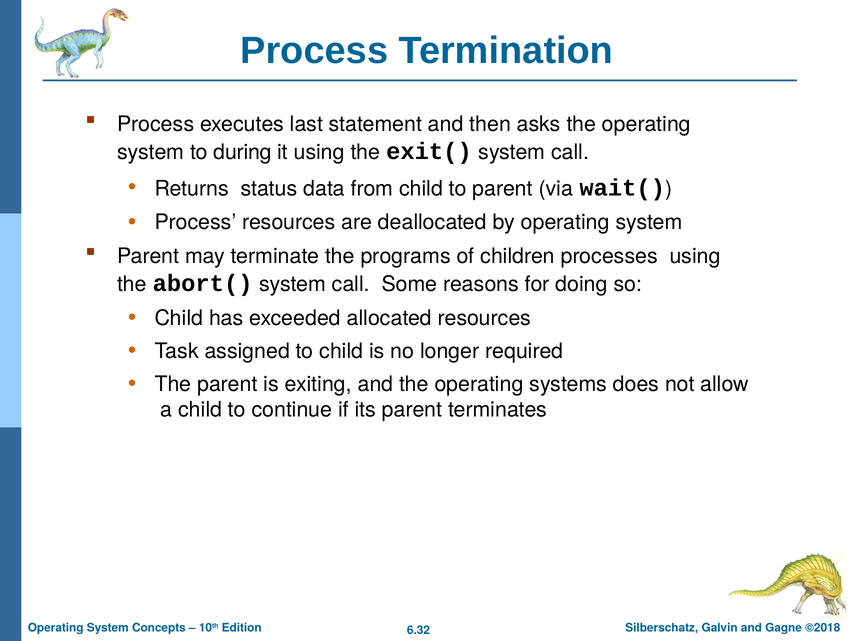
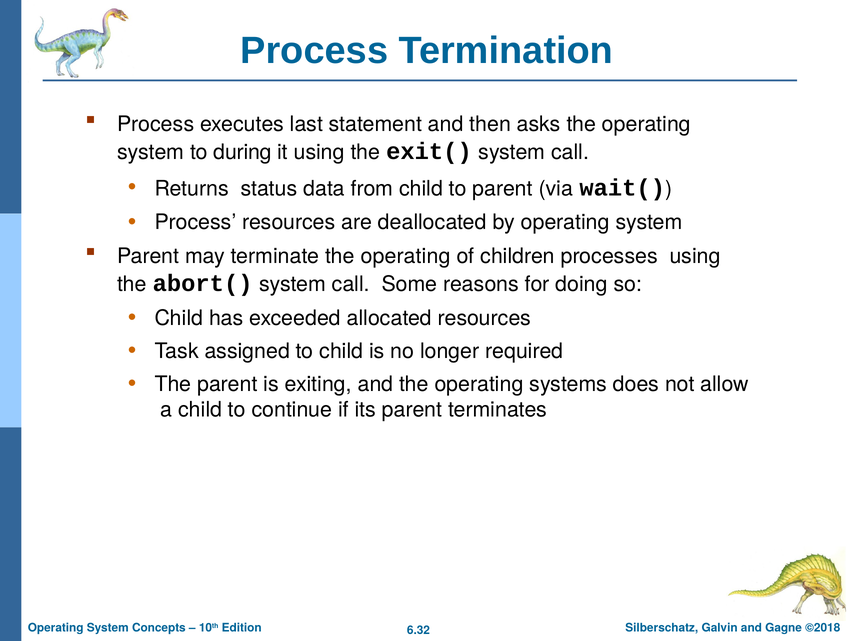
terminate the programs: programs -> operating (406, 256)
